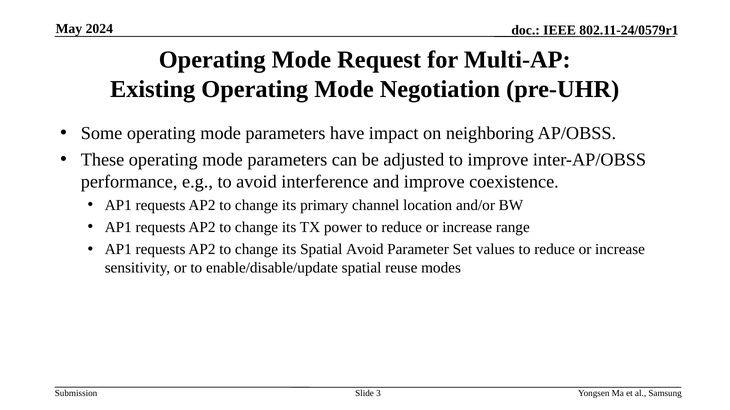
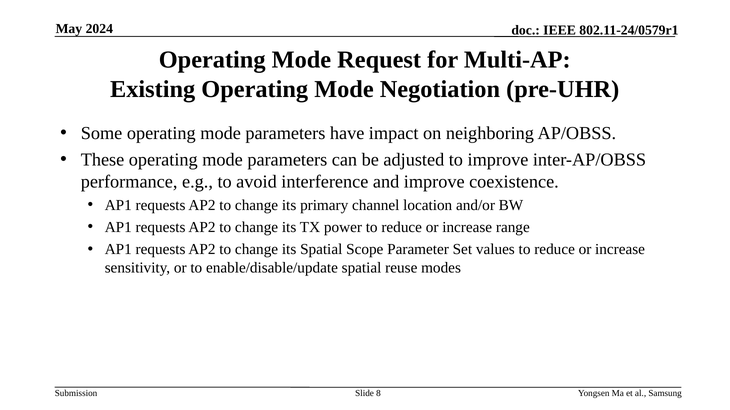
Spatial Avoid: Avoid -> Scope (365, 250)
3: 3 -> 8 (378, 394)
